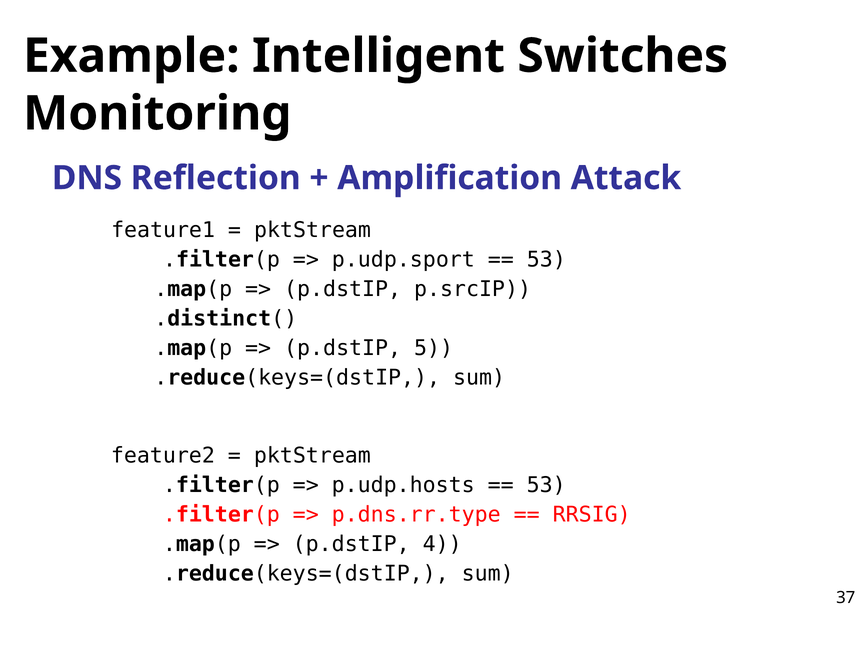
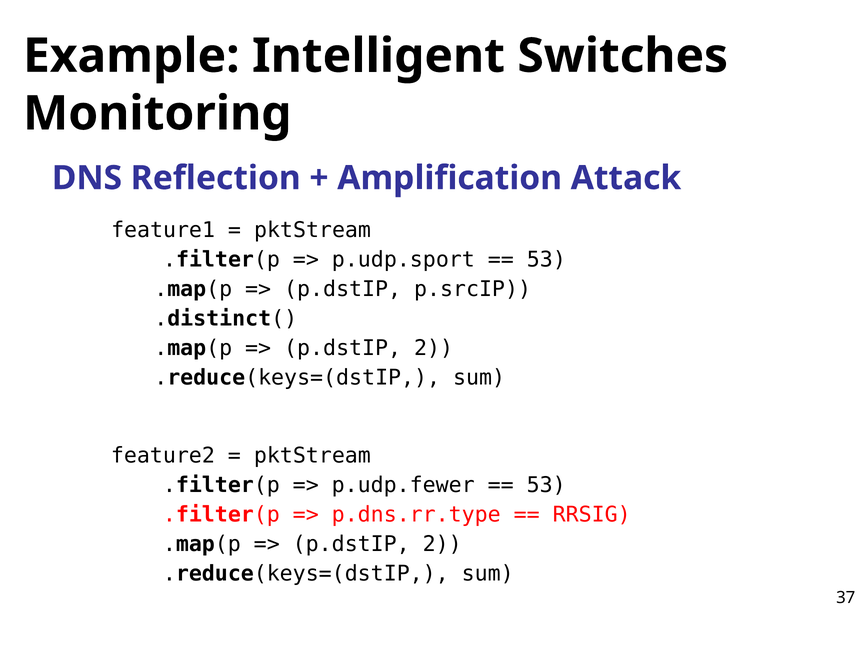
5: 5 -> 2 (434, 348)
p.udp.hosts: p.udp.hosts -> p.udp.fewer (403, 485)
4: 4 -> 2 (442, 544)
